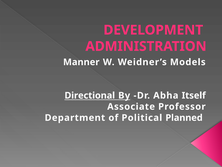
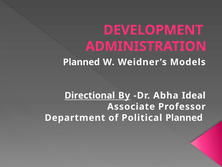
Manner: Manner -> Planned (81, 62)
Itself: Itself -> Ideal (194, 95)
